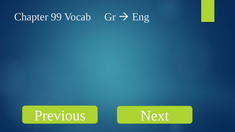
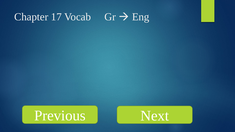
99: 99 -> 17 (56, 17)
